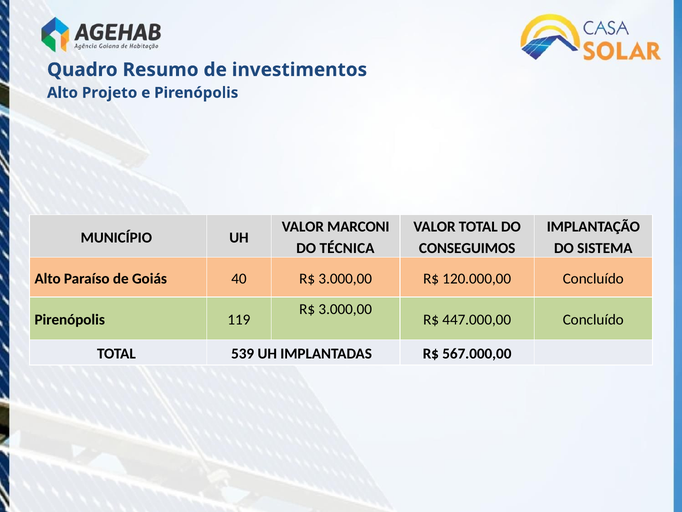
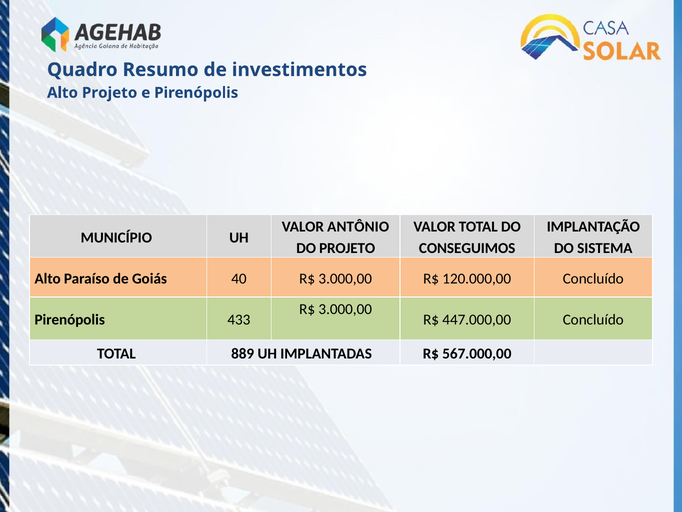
MARCONI: MARCONI -> ANTÔNIO (358, 227)
DO TÉCNICA: TÉCNICA -> PROJETO (347, 248)
119: 119 -> 433 (239, 320)
539: 539 -> 889 (243, 354)
